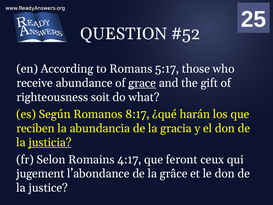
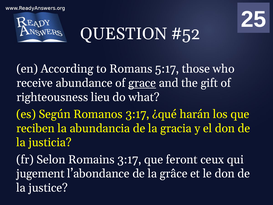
soit: soit -> lieu (100, 97)
Romanos 8:17: 8:17 -> 3:17 (137, 114)
justicia underline: present -> none (50, 142)
Romains 4:17: 4:17 -> 3:17 (129, 159)
